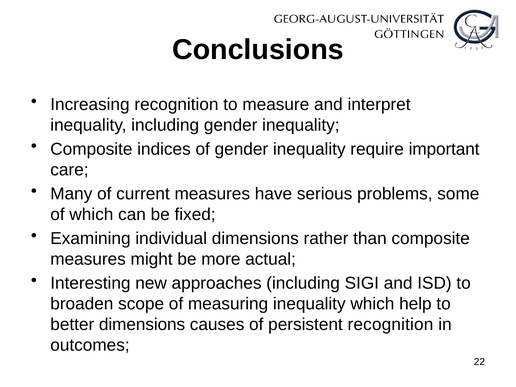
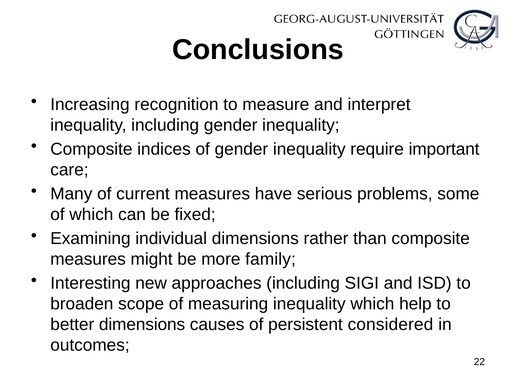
actual: actual -> family (271, 259)
persistent recognition: recognition -> considered (390, 325)
